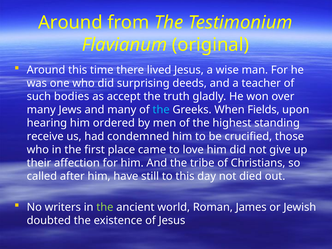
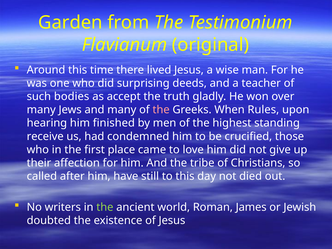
Around: Around -> Garden (70, 23)
the colour: light blue -> pink (161, 110)
Fields: Fields -> Rules (263, 110)
ordered: ordered -> finished (114, 123)
